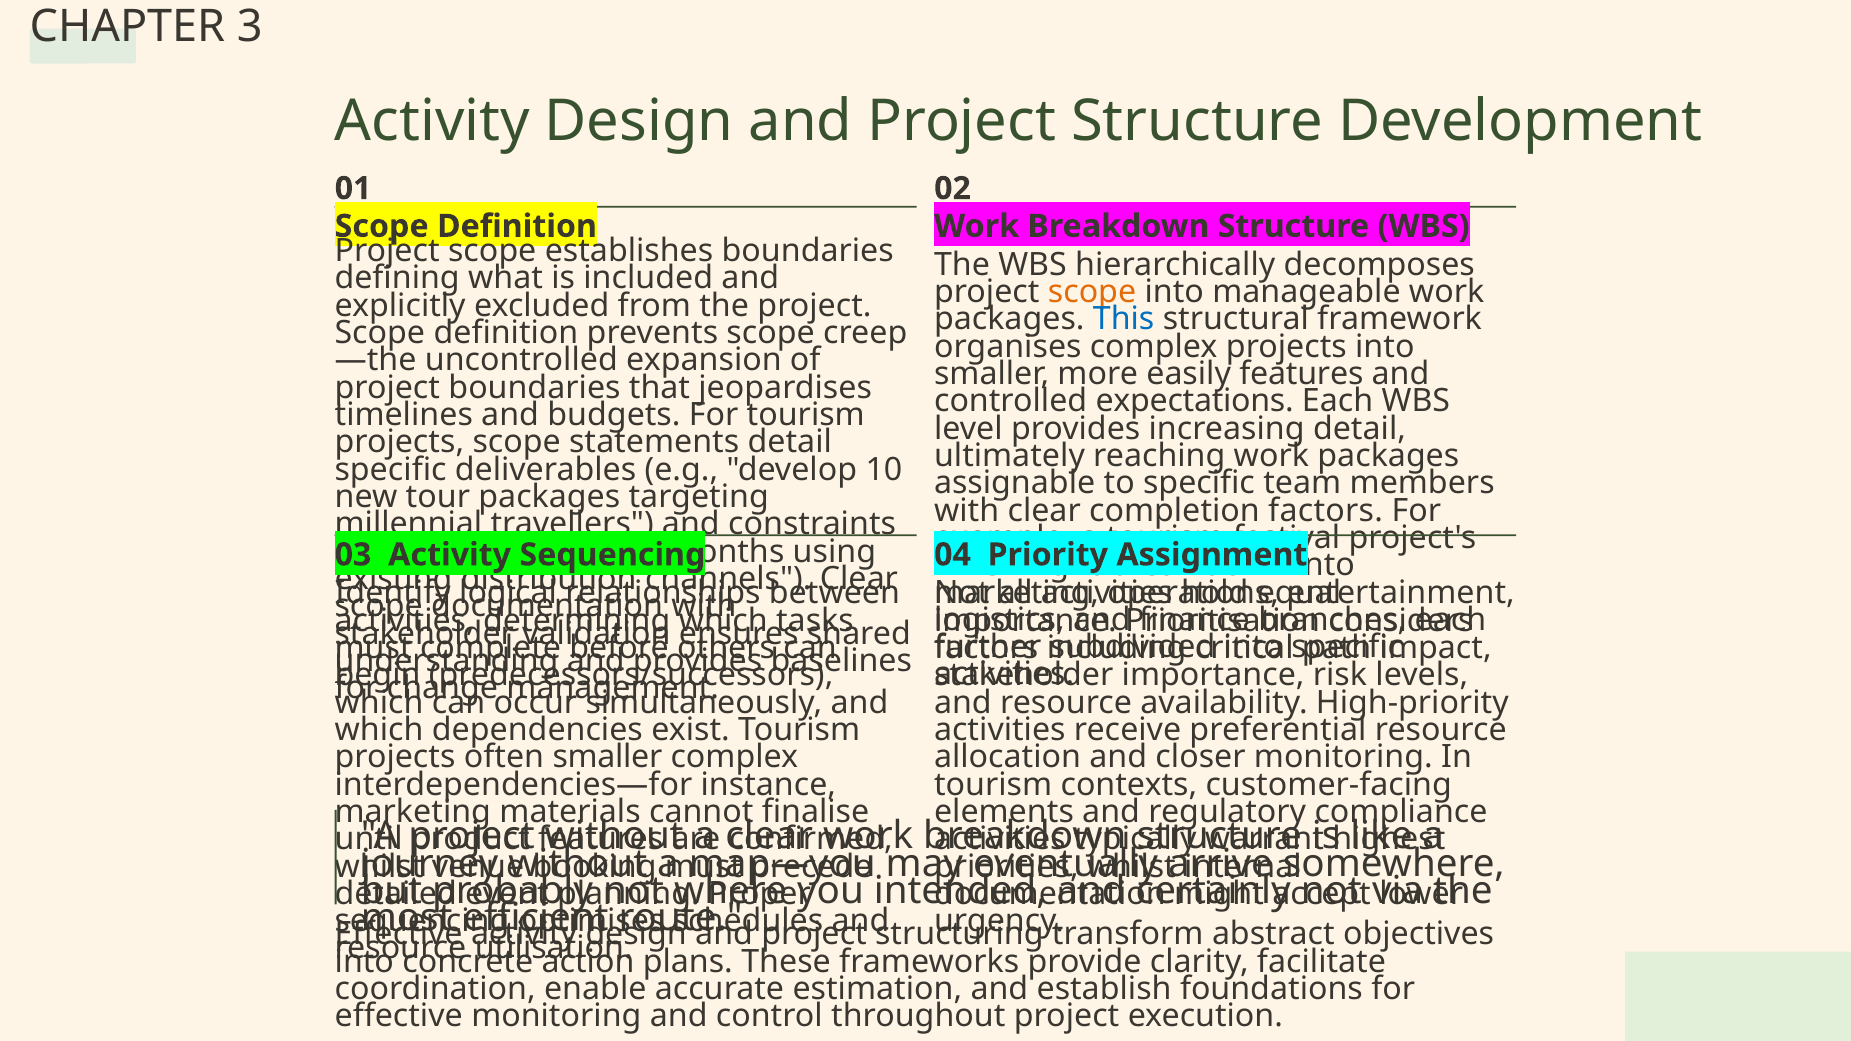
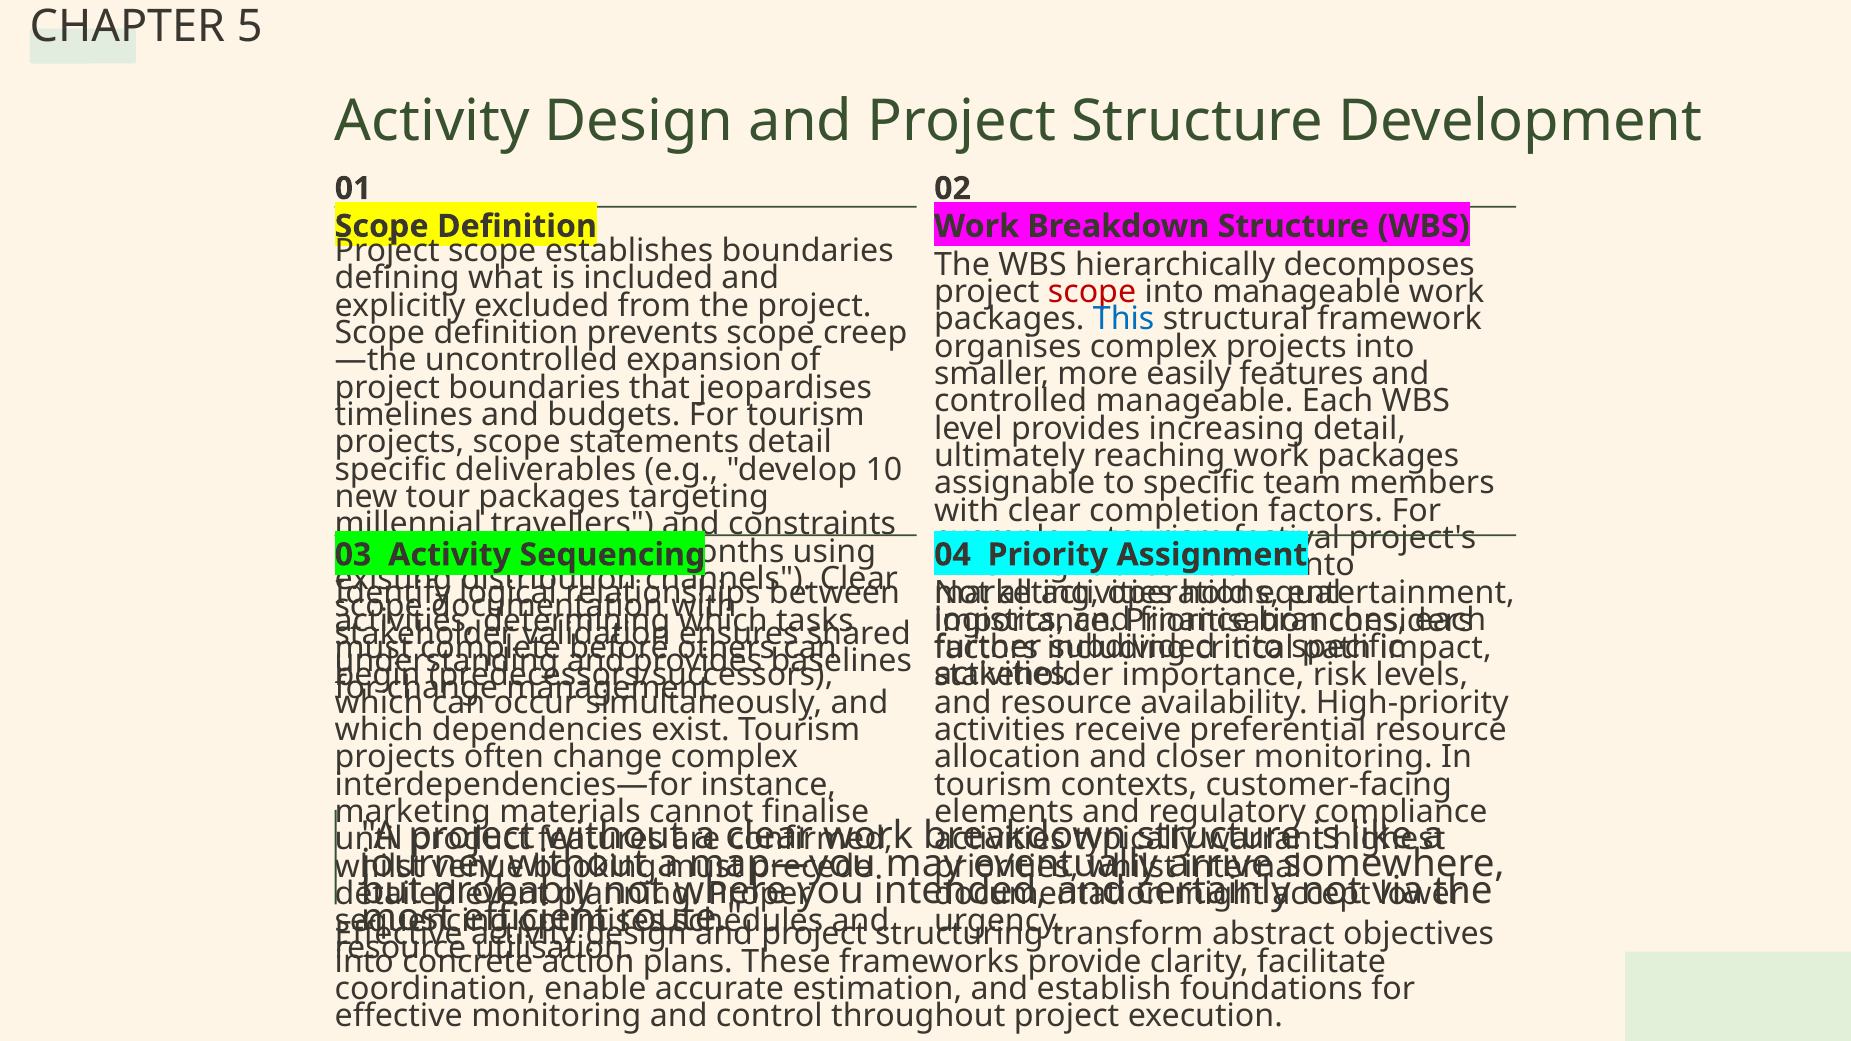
3: 3 -> 5 (250, 26)
scope colour: orange -> red (1092, 292)
controlled expectations: expectations -> manageable (1194, 401)
often smaller: smaller -> change (607, 757)
